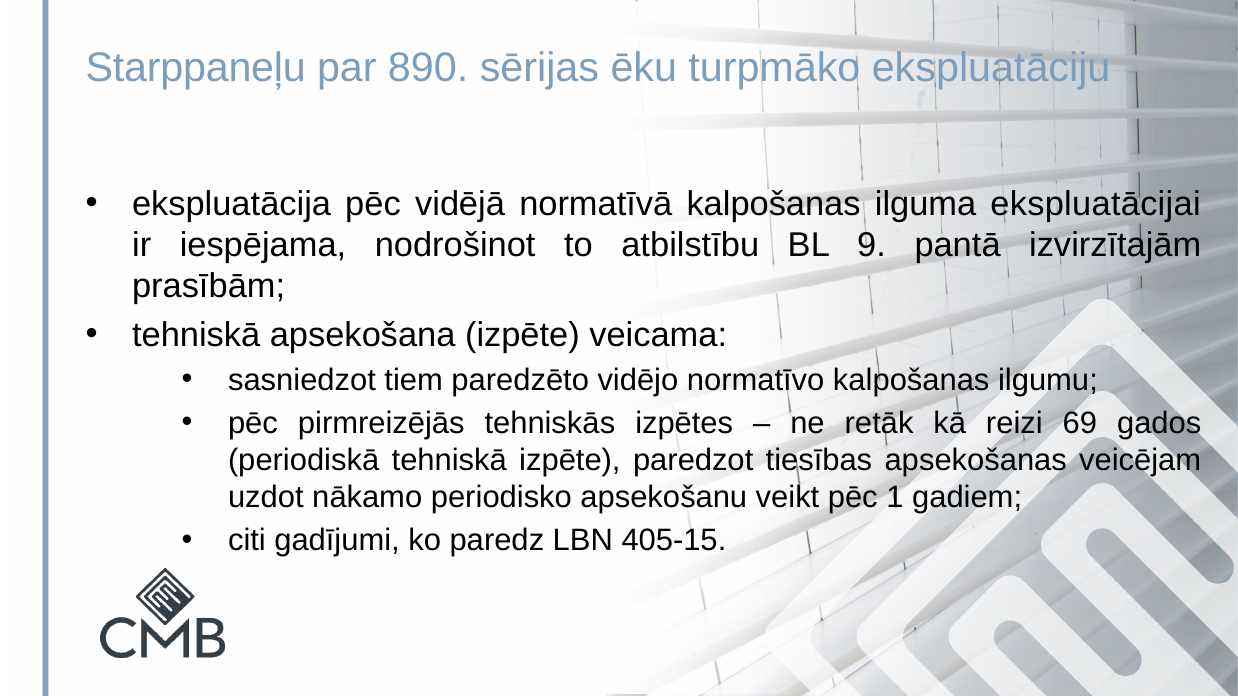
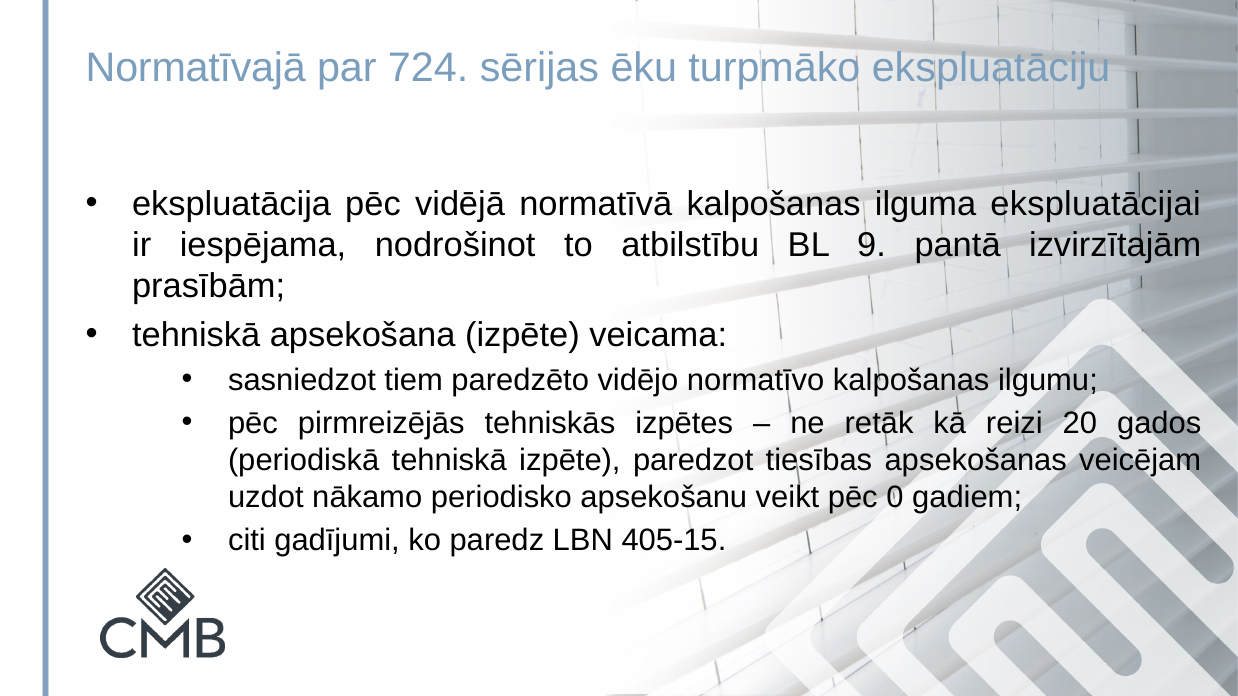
Starppaneļu: Starppaneļu -> Normatīvajā (196, 68)
890: 890 -> 724 (428, 68)
69: 69 -> 20 (1080, 423)
1: 1 -> 0 (895, 498)
